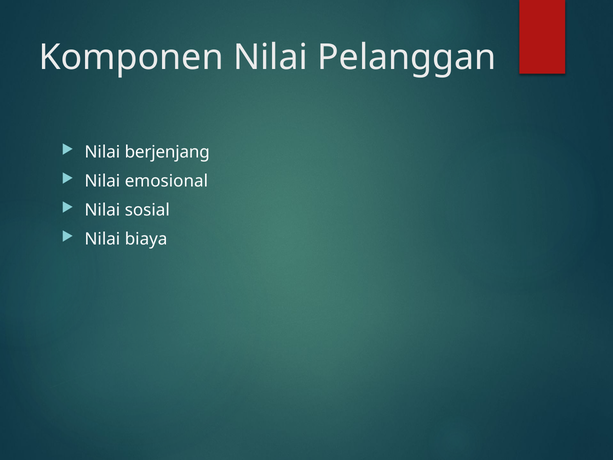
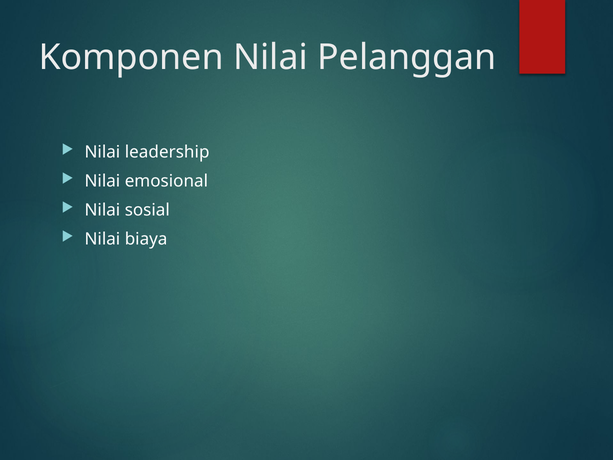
berjenjang: berjenjang -> leadership (167, 152)
